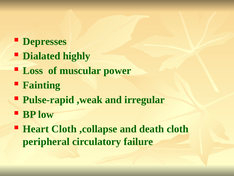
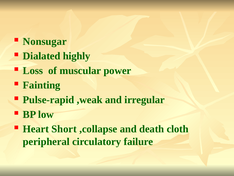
Depresses: Depresses -> Nonsugar (45, 41)
Heart Cloth: Cloth -> Short (64, 129)
